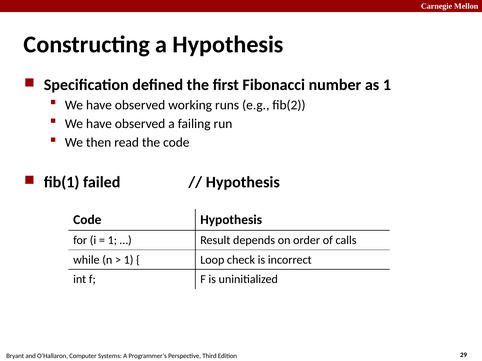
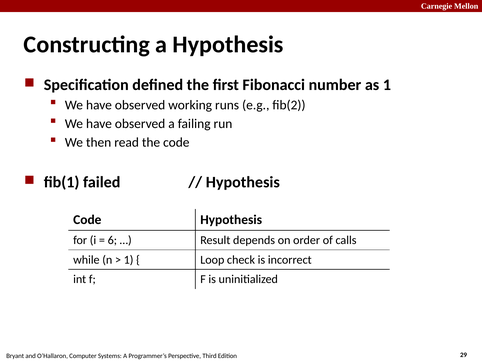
1: 1 -> 6 (112, 241)
